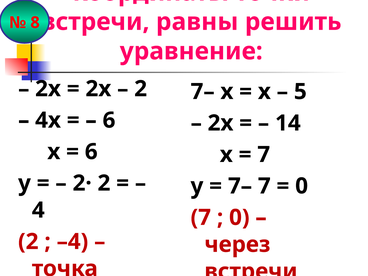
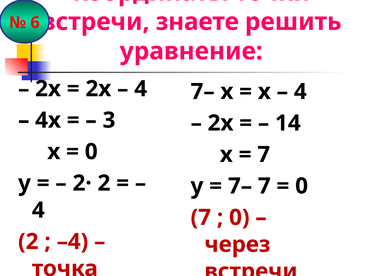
равны: равны -> знаете (197, 22)
8: 8 -> 6 (35, 23)
2: 2 -> 4 (141, 89)
5: 5 -> 4 (300, 92)
6: 6 -> 3 (109, 120)
6: 6 -> 0 (91, 152)
